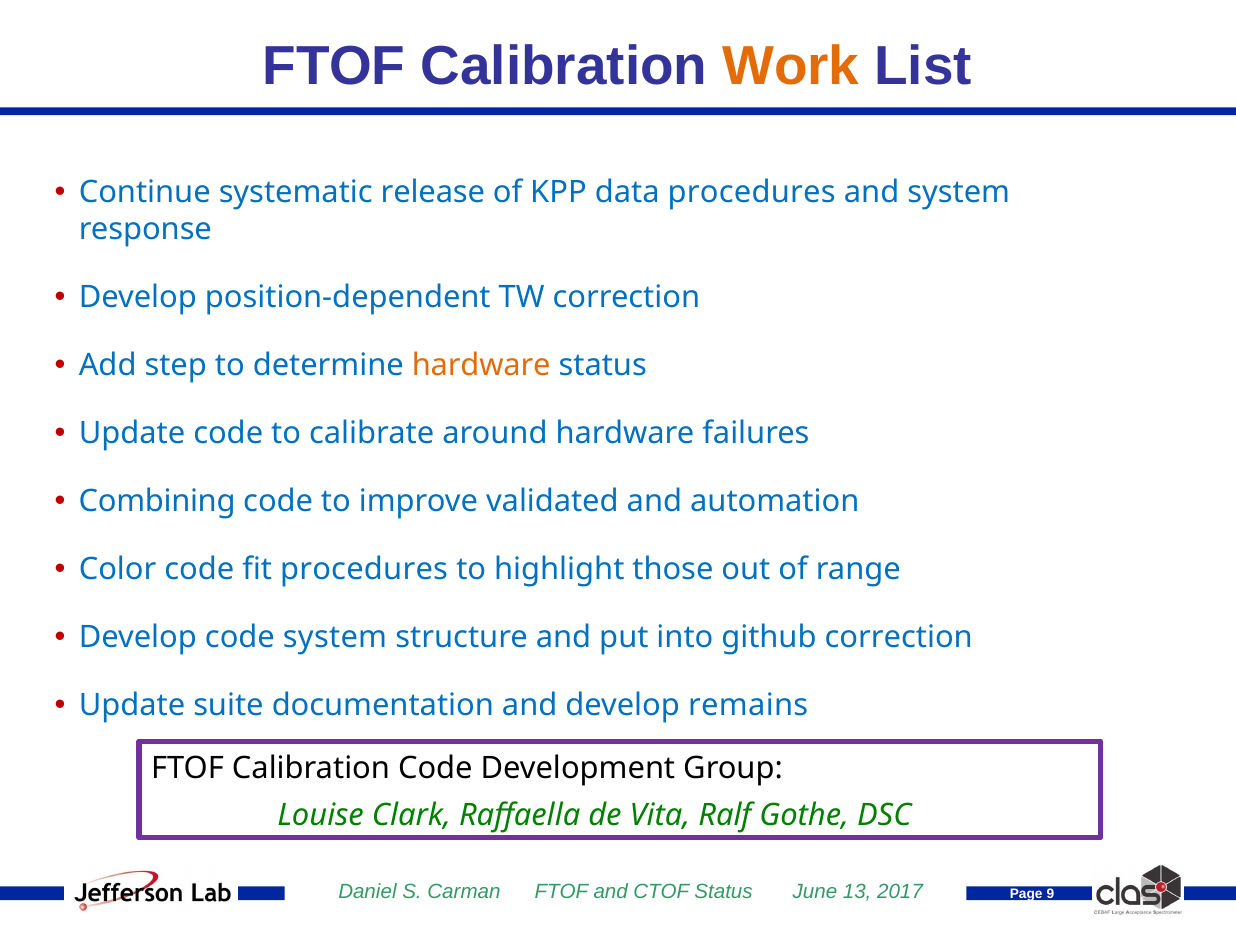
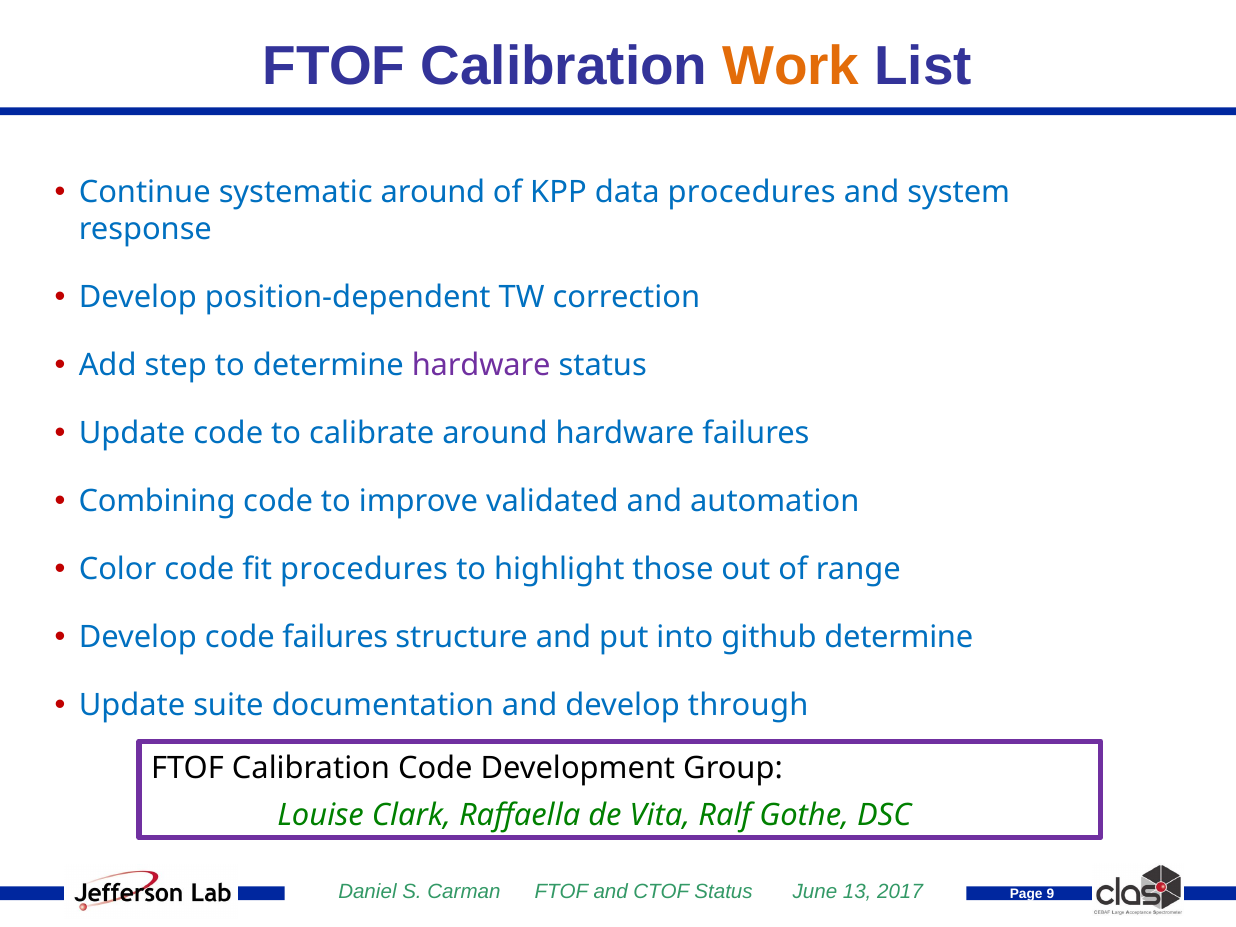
systematic release: release -> around (433, 193)
hardware colour: orange -> purple (481, 366)
code system: system -> failures (335, 638)
github correction: correction -> determine (899, 638)
remains: remains -> through (748, 706)
